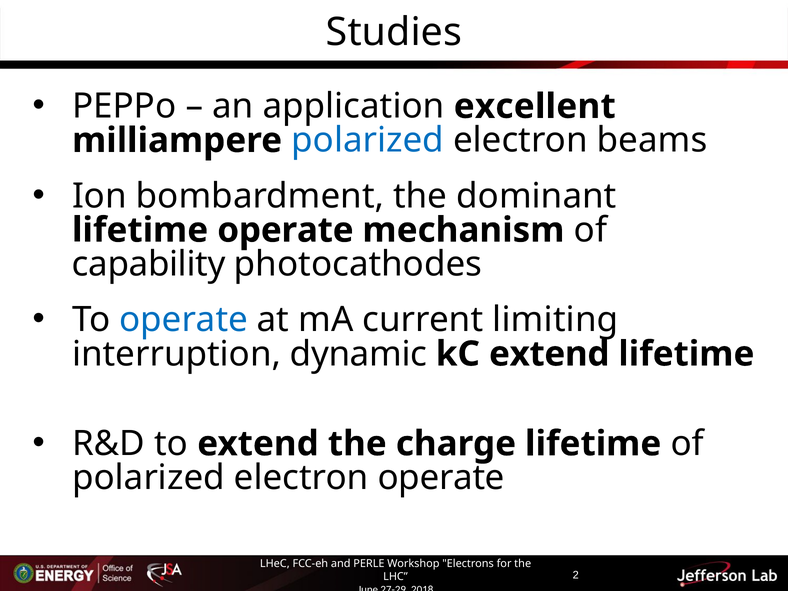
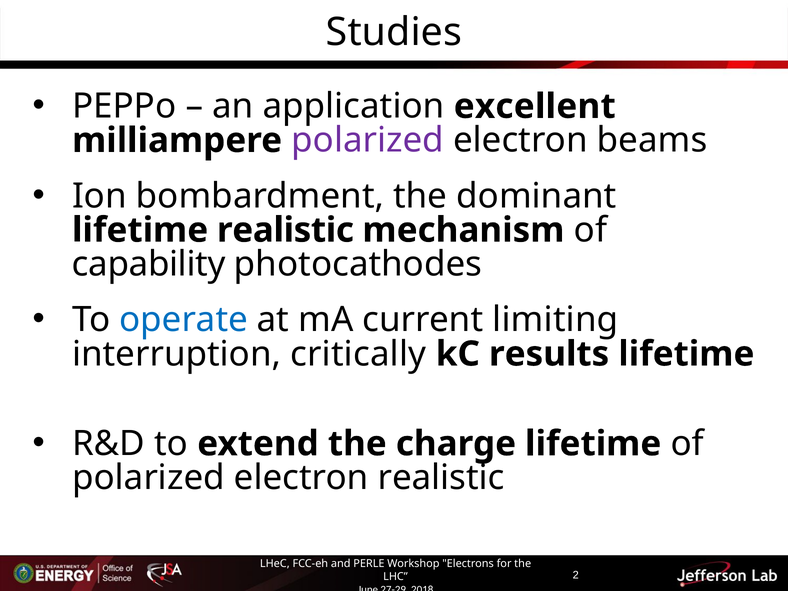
polarized colour: blue -> purple (368, 140)
lifetime operate: operate -> realistic (285, 230)
dynamic: dynamic -> critically (358, 354)
kC extend: extend -> results (549, 354)
electron operate: operate -> realistic (441, 478)
